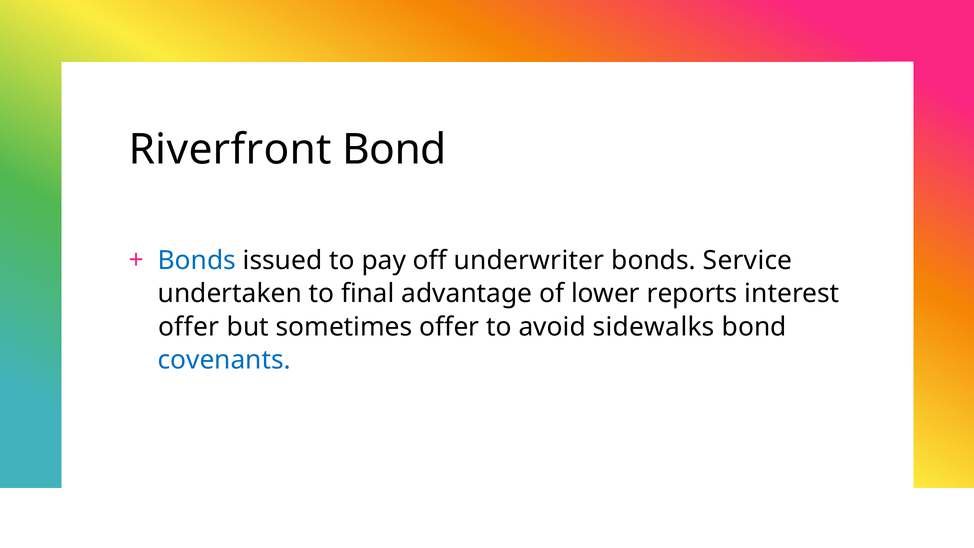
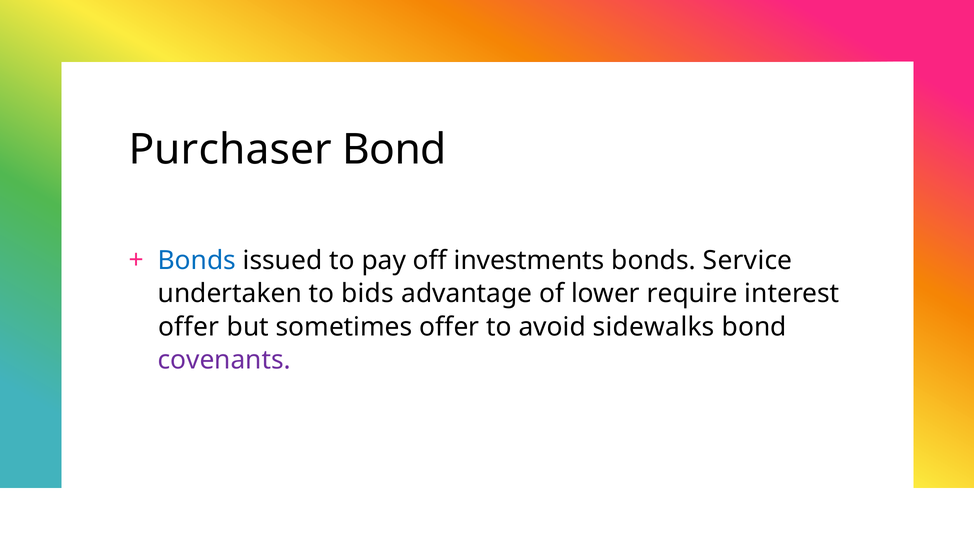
Riverfront: Riverfront -> Purchaser (230, 150)
underwriter: underwriter -> investments (529, 260)
final: final -> bids (368, 294)
reports: reports -> require (692, 294)
covenants colour: blue -> purple (224, 360)
